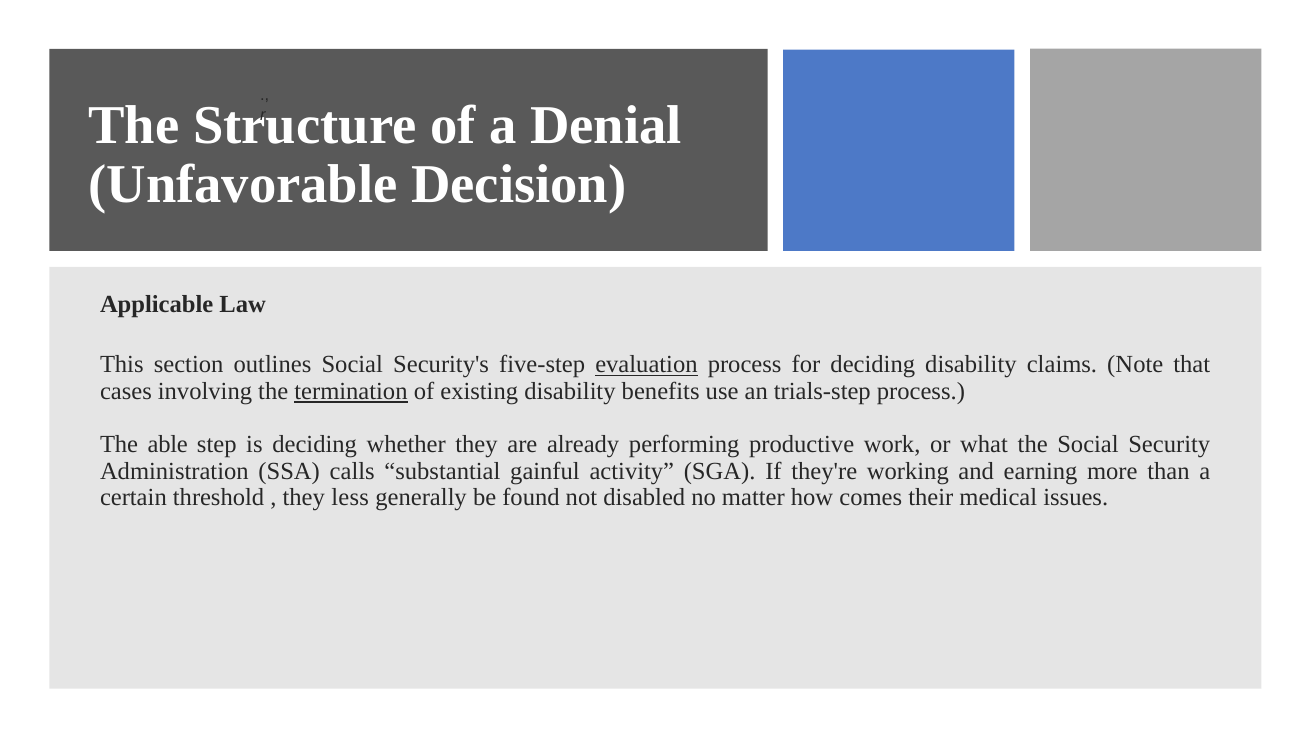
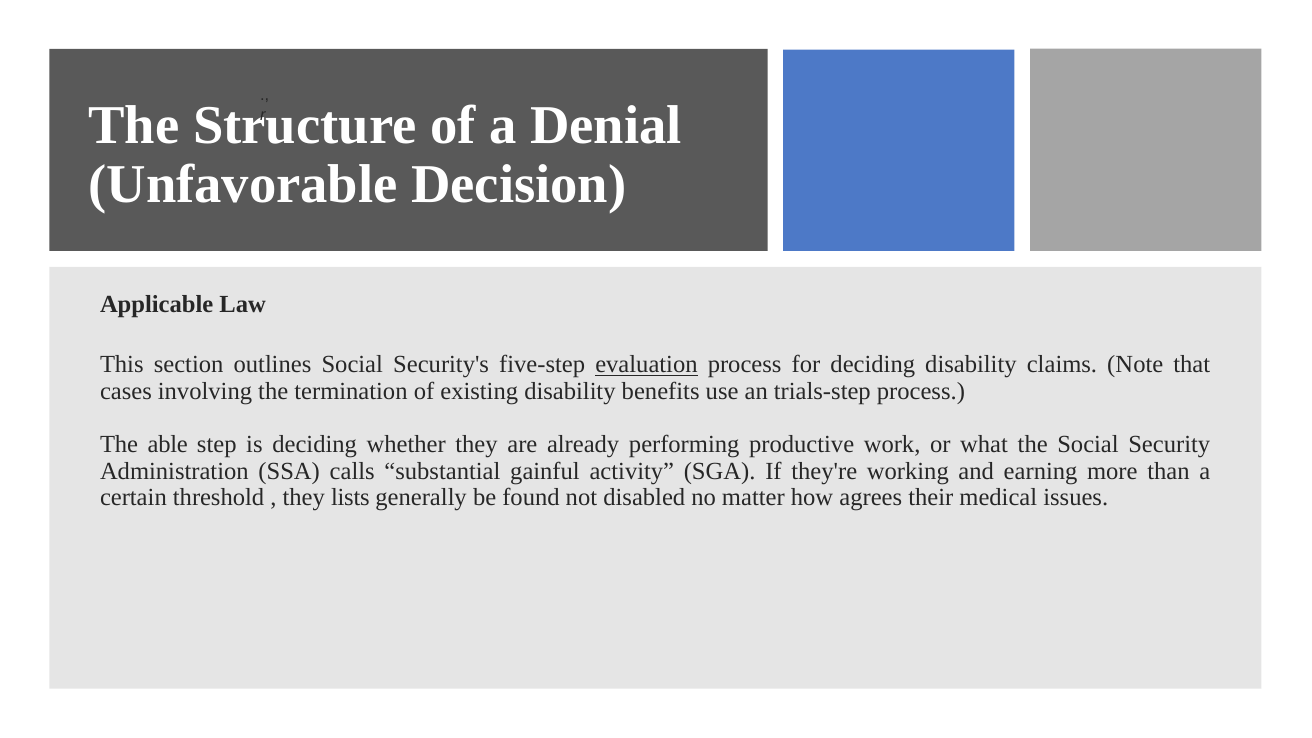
termination underline: present -> none (351, 391)
less: less -> lists (350, 498)
comes: comes -> agrees (871, 498)
